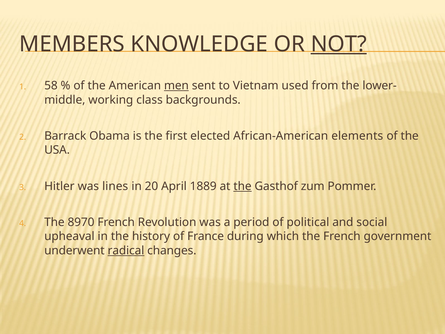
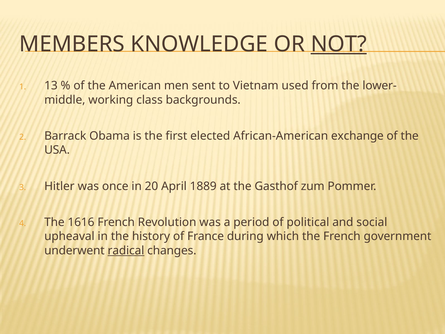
58: 58 -> 13 (51, 86)
men underline: present -> none (176, 86)
elements: elements -> exchange (357, 136)
lines: lines -> once (115, 186)
the underline: present -> none (243, 186)
8970: 8970 -> 1616 (81, 222)
